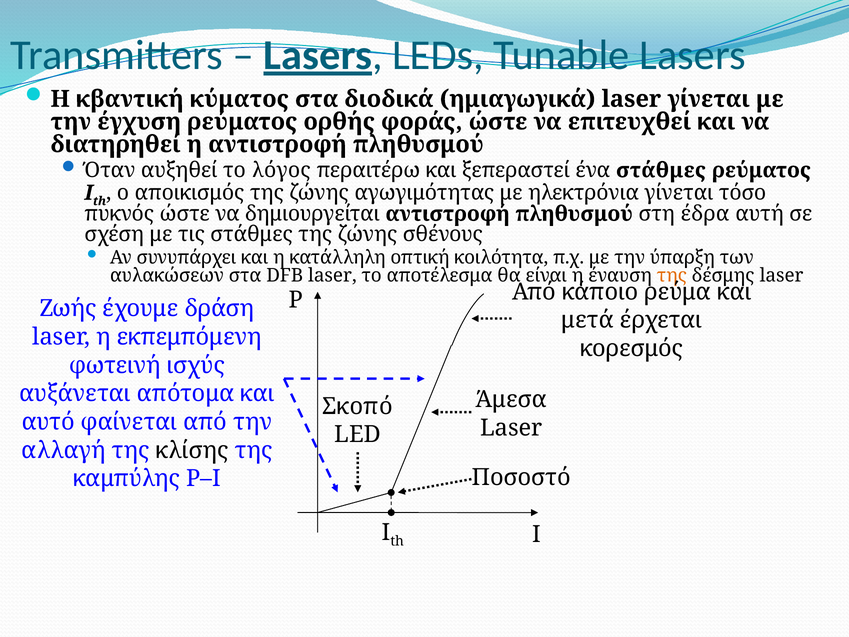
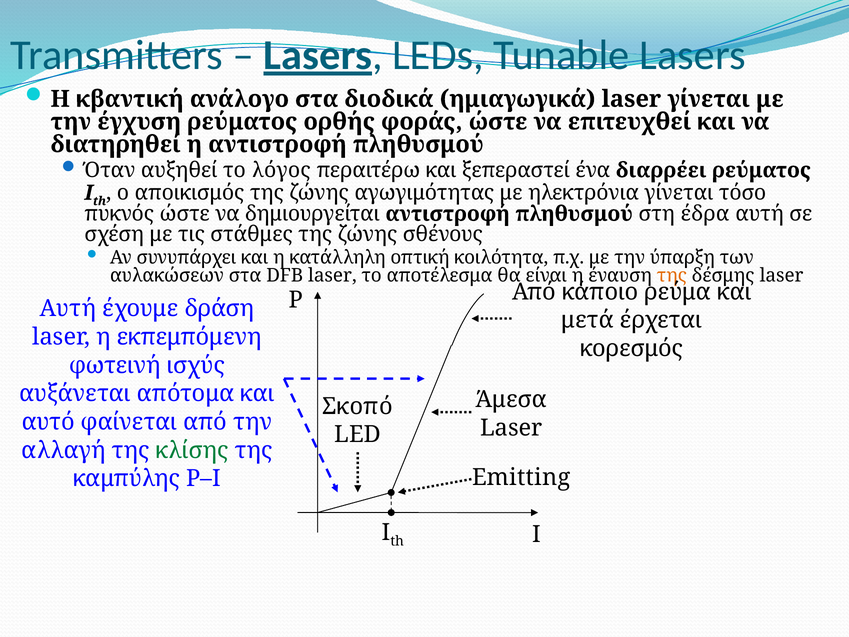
κύματος: κύματος -> ανάλογο (239, 99)
ένα στάθμες: στάθμες -> διαρρέει (661, 170)
Ζωής: Ζωής -> Αυτή (68, 309)
κλίσης colour: black -> green (192, 450)
Ποσοστό: Ποσοστό -> Emitting (521, 477)
